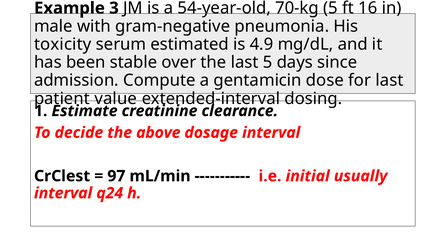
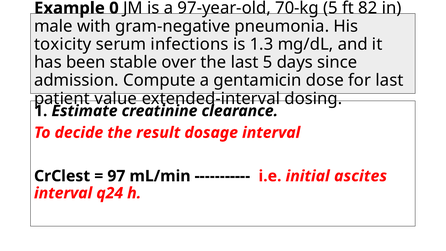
3: 3 -> 0 (114, 8)
54-year-old: 54-year-old -> 97-year-old (224, 8)
16: 16 -> 82 (368, 8)
estimated: estimated -> infections (190, 44)
4.9: 4.9 -> 1.3 (262, 44)
above: above -> result (158, 133)
usually: usually -> ascites (361, 176)
